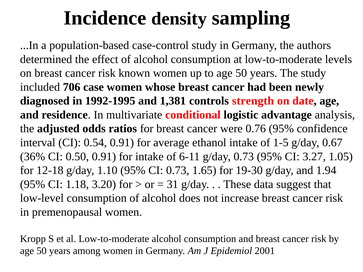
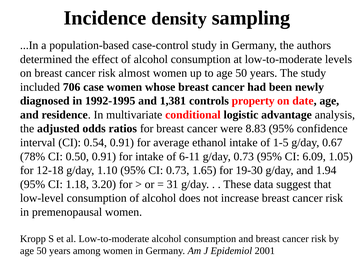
known: known -> almost (134, 73)
strength: strength -> property (253, 101)
0.76: 0.76 -> 8.83 (256, 129)
36%: 36% -> 78% (33, 157)
3.27: 3.27 -> 6.09 (314, 157)
